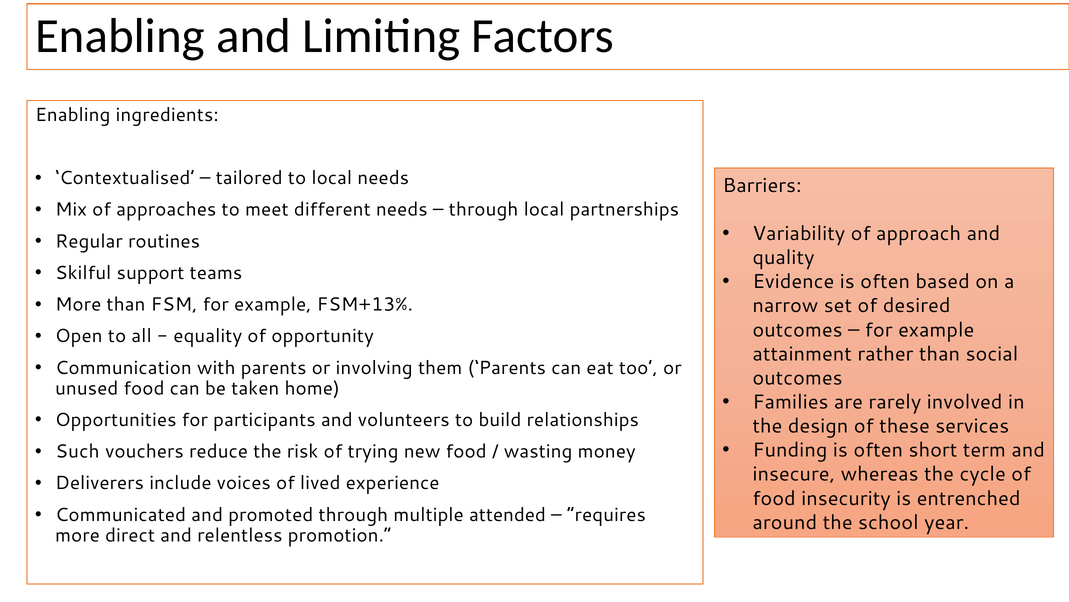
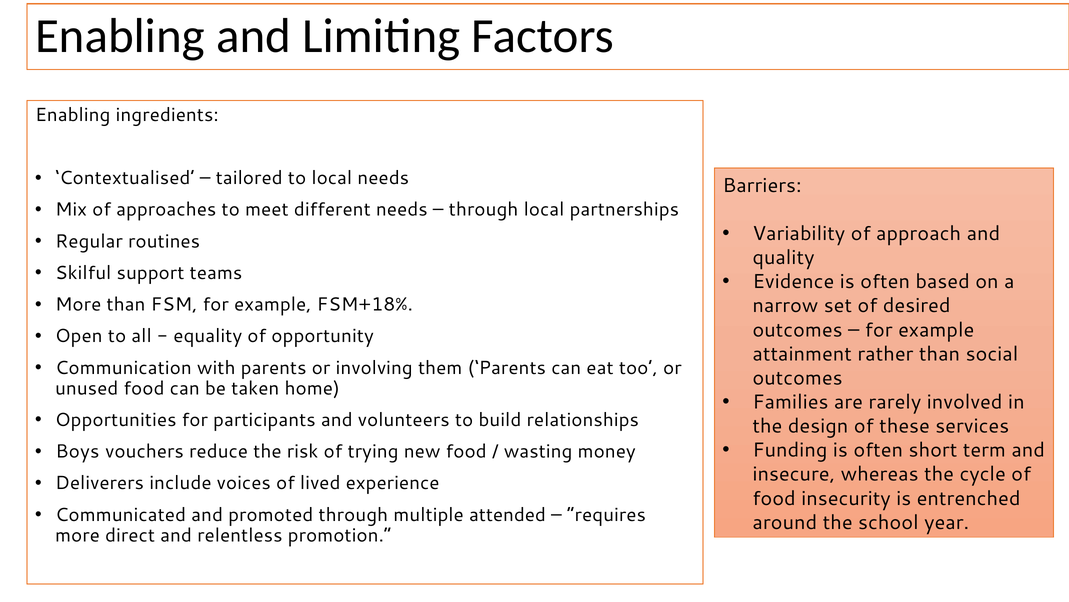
FSM+13%: FSM+13% -> FSM+18% (365, 304)
Such: Such -> Boys (77, 451)
